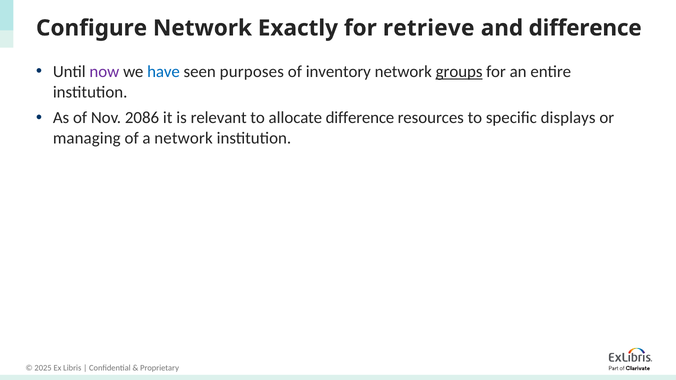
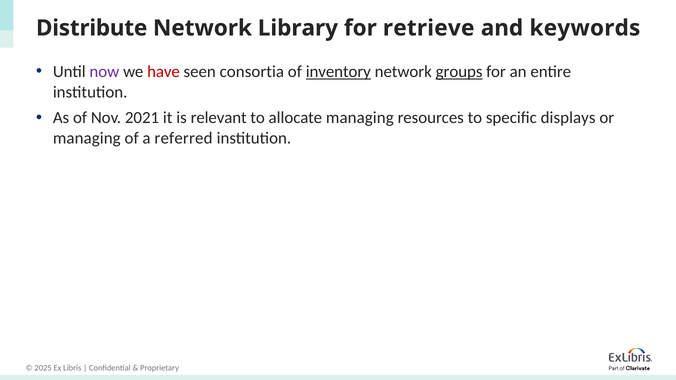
Configure: Configure -> Distribute (92, 28)
Exactly: Exactly -> Library (298, 28)
and difference: difference -> keywords (585, 28)
have colour: blue -> red (164, 72)
purposes: purposes -> consortia (252, 72)
inventory underline: none -> present (338, 72)
2086: 2086 -> 2021 (142, 118)
allocate difference: difference -> managing (360, 118)
a network: network -> referred (183, 138)
